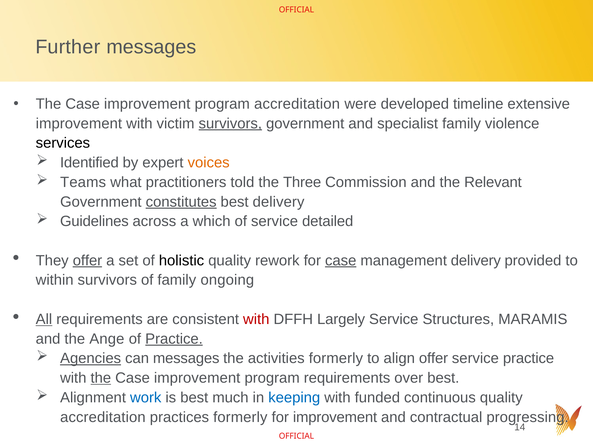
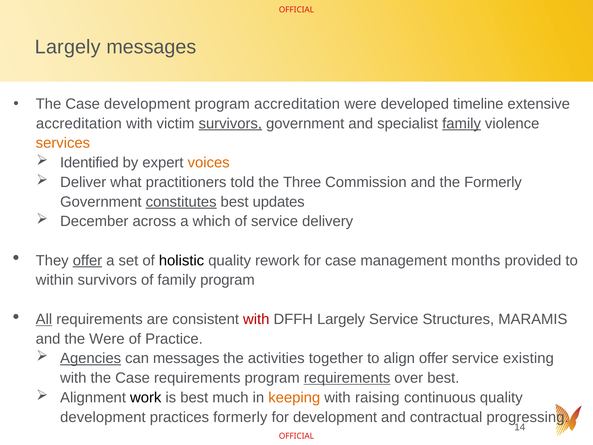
Further: Further -> Largely (68, 47)
improvement: improvement -> development (147, 104)
improvement: improvement -> accreditation (79, 123)
family underline: none -> present (462, 123)
services colour: black -> orange (63, 143)
Teams: Teams -> Deliver (83, 182)
the Relevant: Relevant -> Formerly (493, 182)
best delivery: delivery -> updates (279, 202)
Guidelines: Guidelines -> December (94, 221)
detailed: detailed -> delivery (328, 221)
case underline: present -> none (341, 260)
management delivery: delivery -> months (476, 260)
family ongoing: ongoing -> program (227, 280)
the Ange: Ange -> Were (107, 339)
Practice underline: present -> none (174, 339)
activities formerly: formerly -> together (336, 358)
service practice: practice -> existing (528, 358)
the underline: present -> none (101, 378)
improvement: improvement -> requirements (197, 378)
requirements underline: none -> present (347, 378)
work colour: blue -> black (146, 397)
keeping colour: blue -> orange (294, 397)
funded: funded -> raising (377, 397)
accreditation: accreditation -> development (103, 417)
for improvement: improvement -> development (335, 417)
